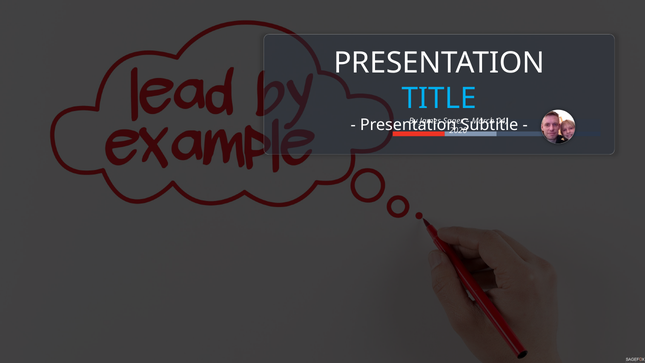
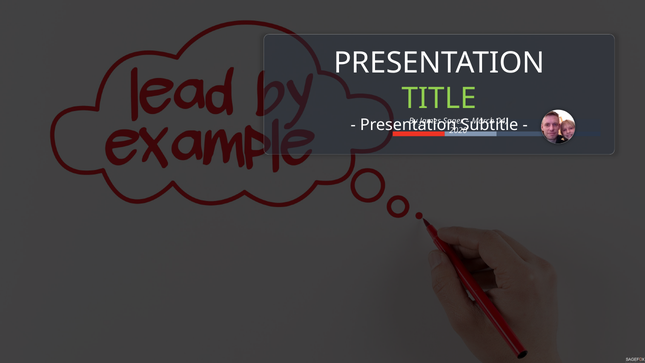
TITLE colour: light blue -> light green (439, 99)
